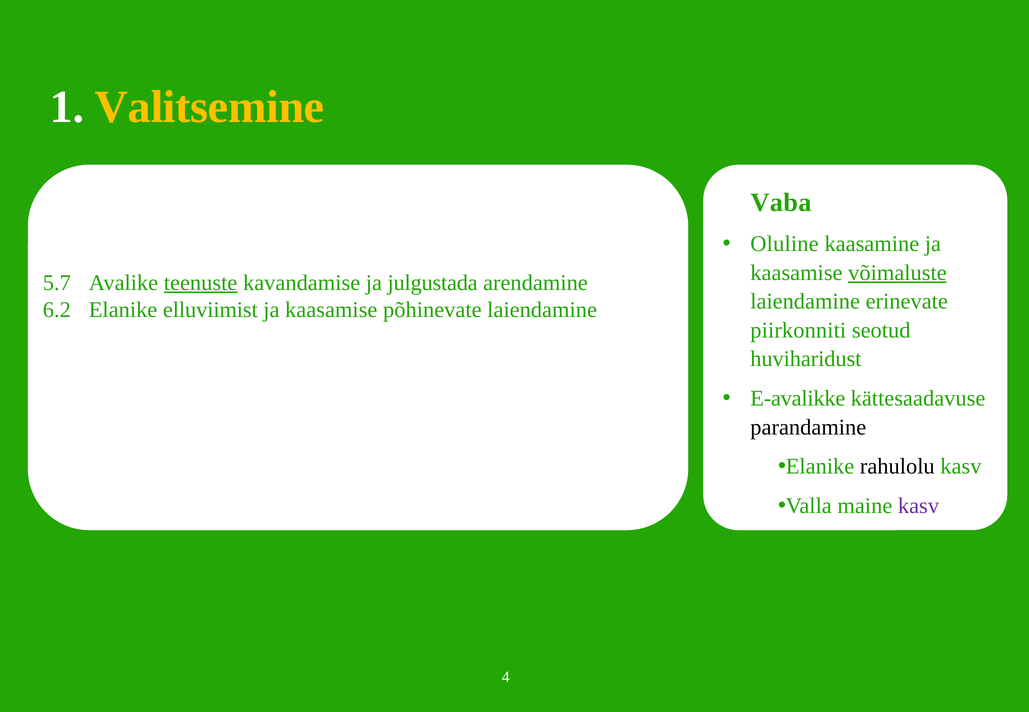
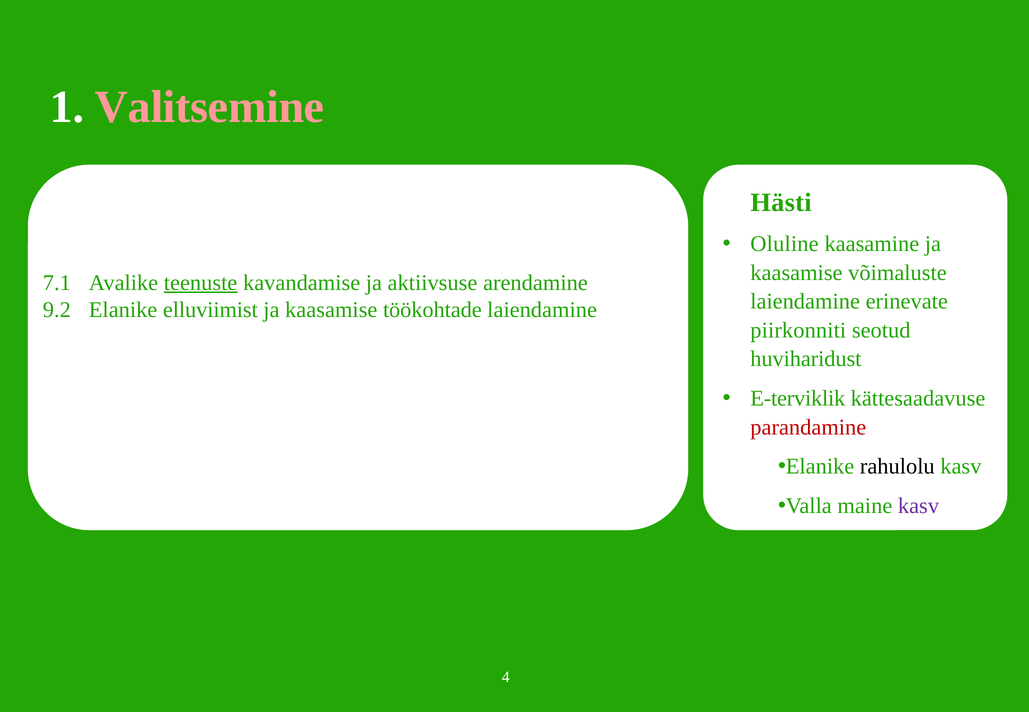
Valitsemine colour: yellow -> pink (210, 107)
Vaba: Vaba -> Hästi (781, 203)
võimaluste underline: present -> none (897, 273)
5.7: 5.7 -> 7.1 (57, 283)
julgustada: julgustada -> aktiivsuse (433, 283)
6.2: 6.2 -> 9.2 (57, 310)
põhinevate: põhinevate -> töökohtade (432, 310)
E-avalikke: E-avalikke -> E-terviklik (798, 399)
parandamine colour: black -> red (808, 427)
